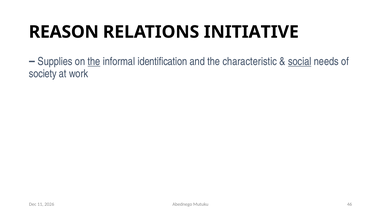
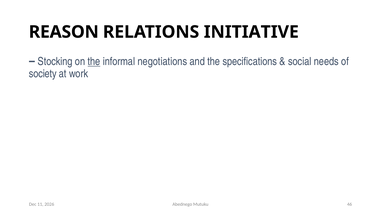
Supplies: Supplies -> Stocking (55, 62)
identification: identification -> negotiations (162, 62)
characteristic: characteristic -> specifications (250, 62)
social underline: present -> none (300, 62)
